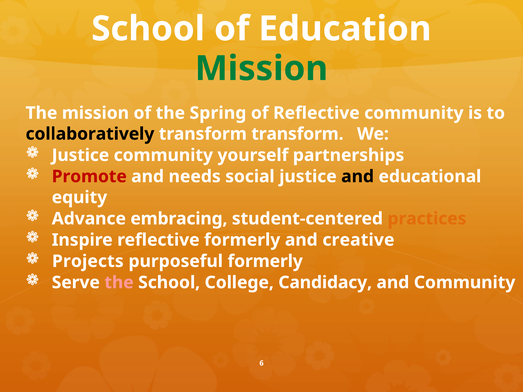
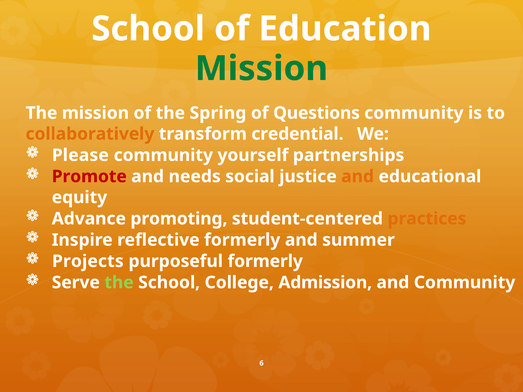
of Reflective: Reflective -> Questions (317, 113)
collaboratively colour: black -> orange (90, 134)
transform transform: transform -> credential (297, 134)
Justice: Justice -> Please (80, 155)
and colour: black -> orange (358, 177)
embracing: embracing -> promoting (179, 219)
creative: creative -> summer (359, 240)
the colour: pink -> light green (119, 283)
Candidacy: Candidacy -> Admission (325, 283)
